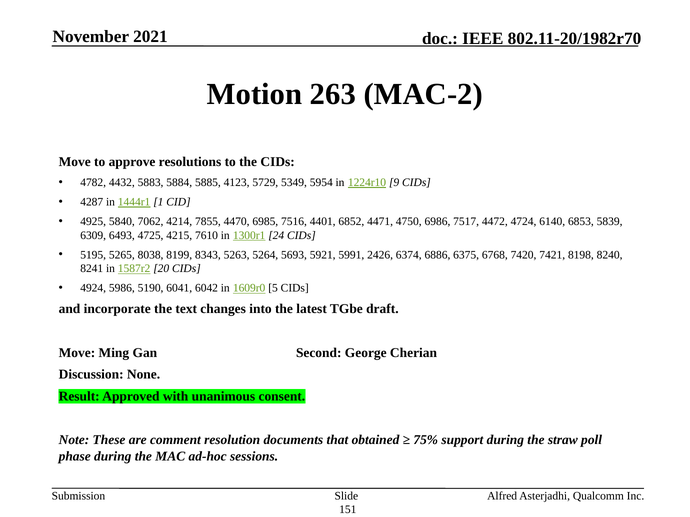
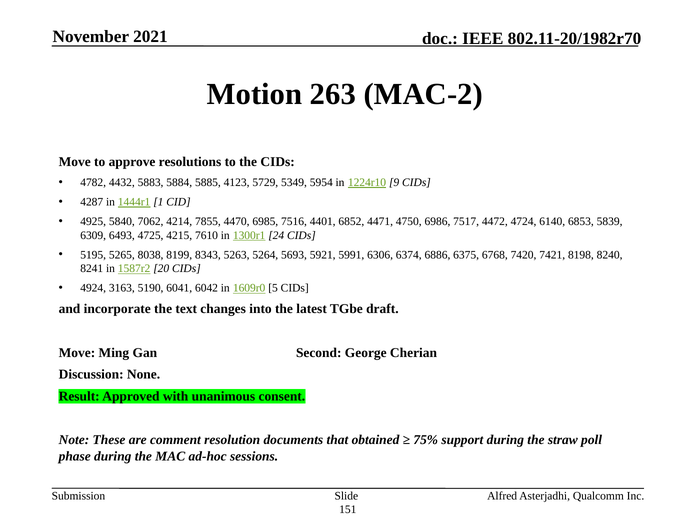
2426: 2426 -> 6306 (380, 255)
5986: 5986 -> 3163 (122, 288)
